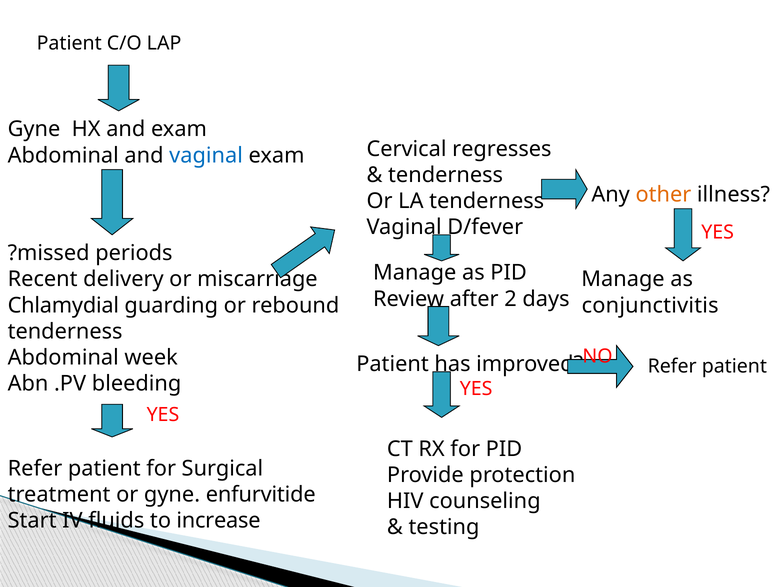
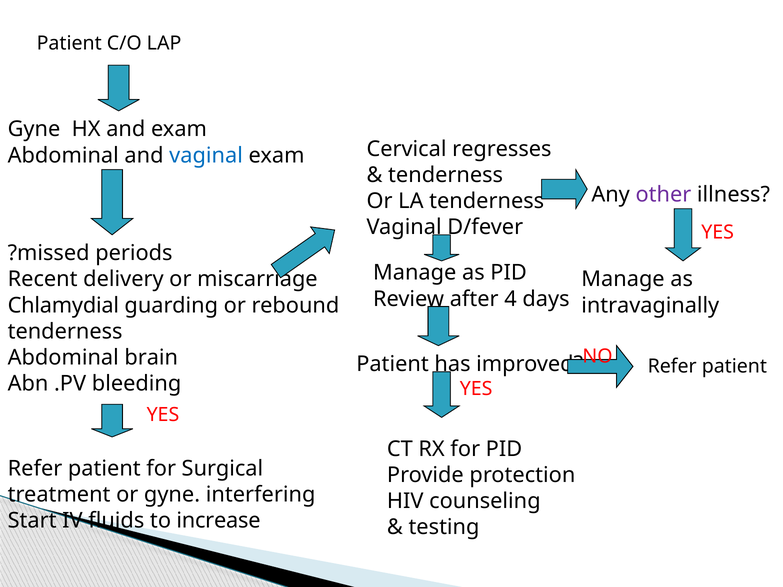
other colour: orange -> purple (663, 195)
2: 2 -> 4 (511, 299)
conjunctivitis: conjunctivitis -> intravaginally (650, 306)
week: week -> brain (151, 358)
enfurvitide: enfurvitide -> interfering (261, 495)
